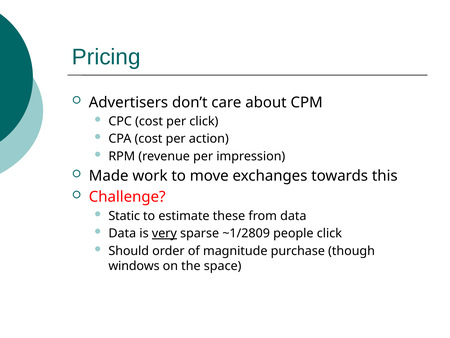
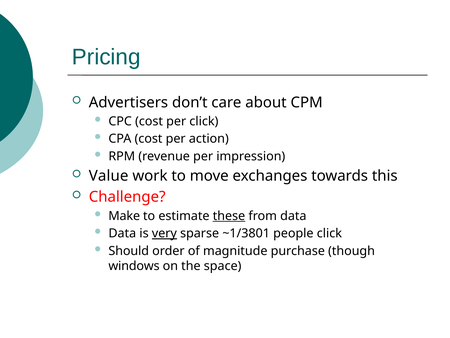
Made: Made -> Value (109, 176)
Static: Static -> Make (124, 216)
these underline: none -> present (229, 216)
~1/2809: ~1/2809 -> ~1/3801 (246, 233)
